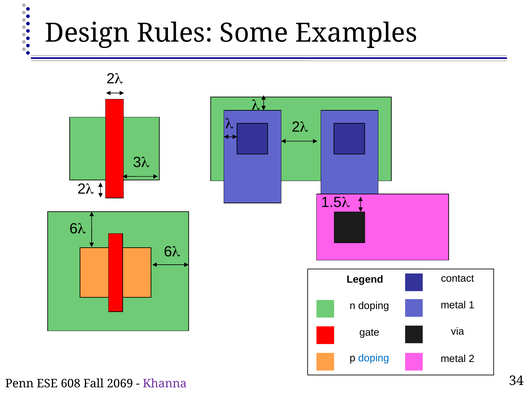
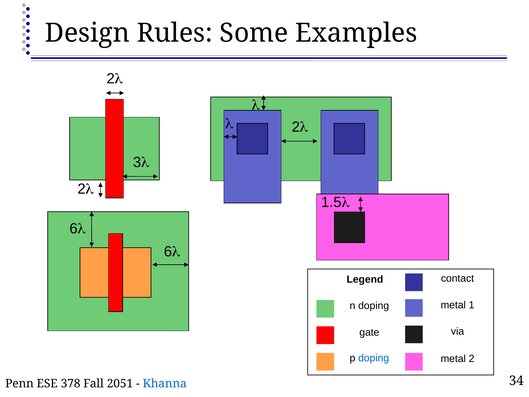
608: 608 -> 378 (71, 383)
2069: 2069 -> 2051 (120, 383)
Khanna colour: purple -> blue (165, 383)
